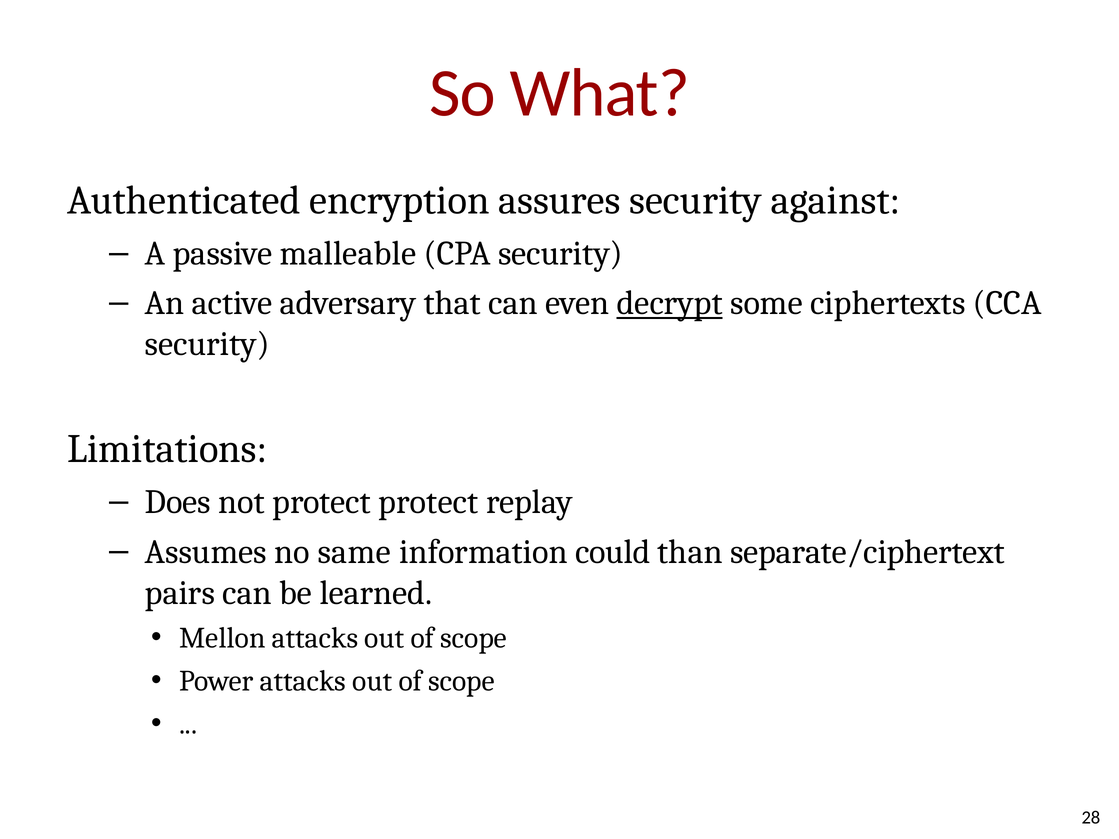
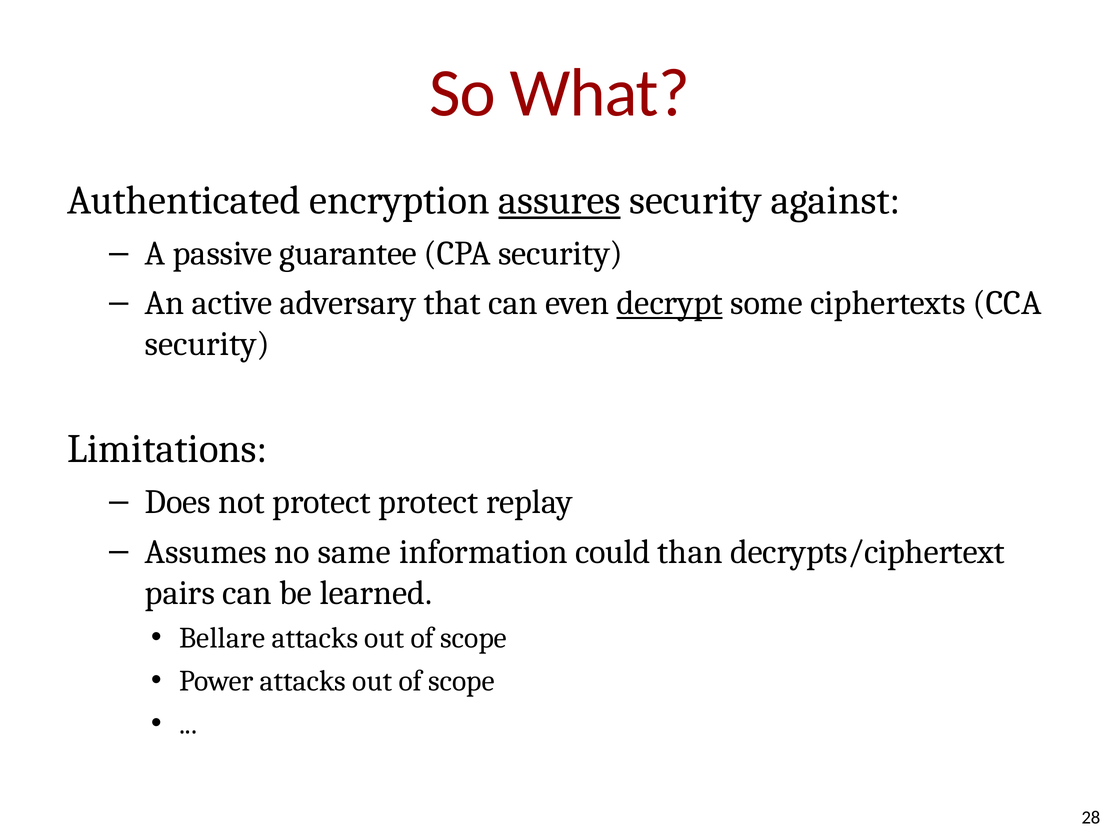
assures underline: none -> present (559, 201)
malleable: malleable -> guarantee (348, 254)
separate/ciphertext: separate/ciphertext -> decrypts/ciphertext (867, 552)
Mellon: Mellon -> Bellare (222, 638)
